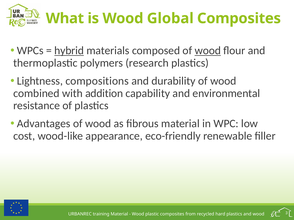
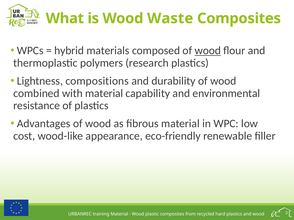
Global: Global -> Waste (170, 18)
hybrid underline: present -> none (69, 51)
with addition: addition -> material (104, 93)
